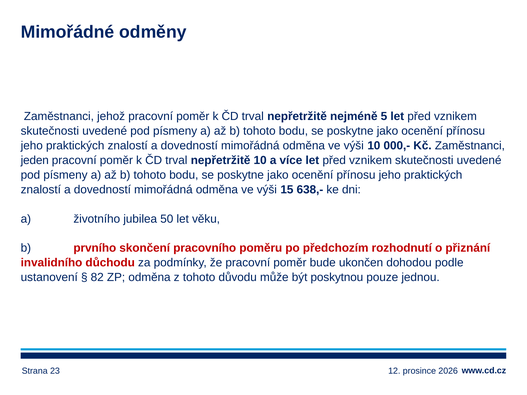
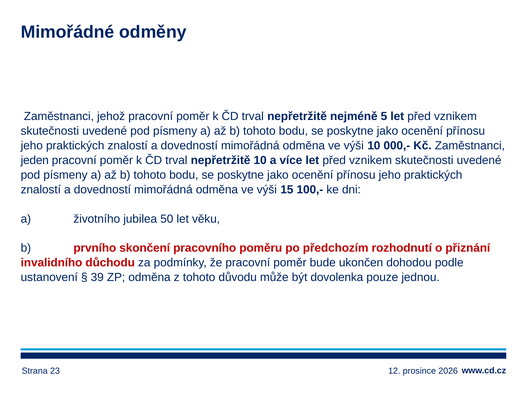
638,-: 638,- -> 100,- (310, 190)
82: 82 -> 39 (97, 278)
poskytnou: poskytnou -> dovolenka (337, 278)
